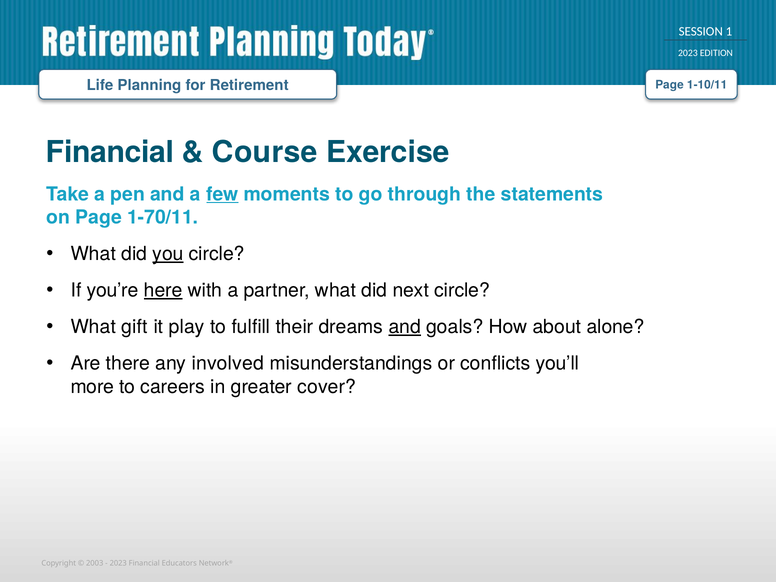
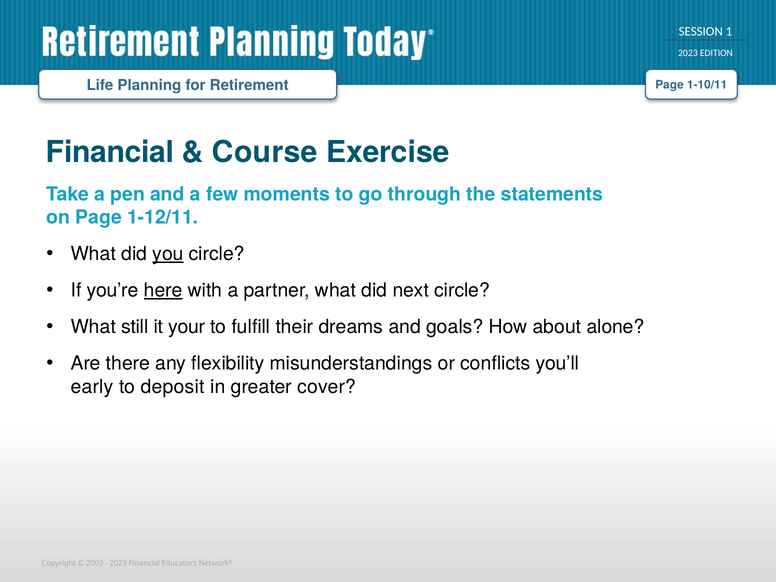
few underline: present -> none (222, 194)
1-70/11: 1-70/11 -> 1-12/11 (163, 218)
gift: gift -> still (135, 327)
play: play -> your (187, 327)
and underline: present -> none (405, 327)
involved: involved -> flexibility (228, 363)
more: more -> early (92, 387)
careers: careers -> deposit (173, 387)
